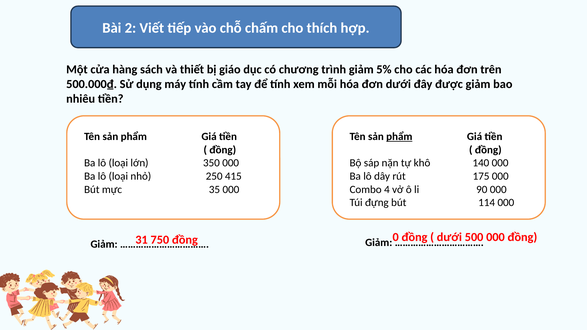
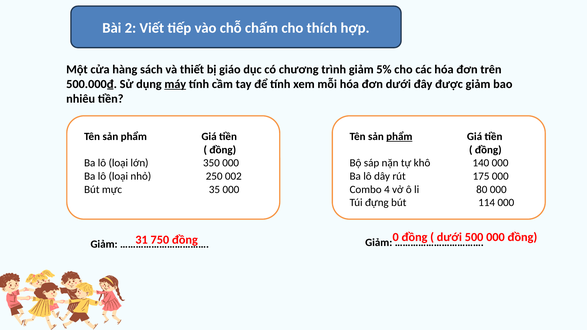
máy underline: none -> present (175, 84)
415: 415 -> 002 (233, 176)
90: 90 -> 80 (482, 189)
